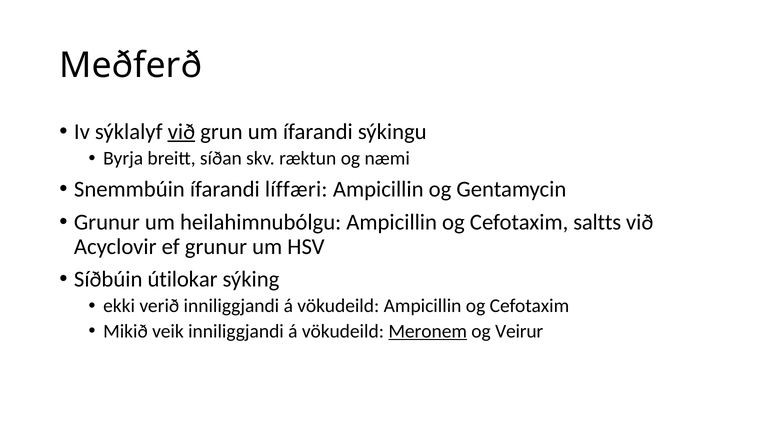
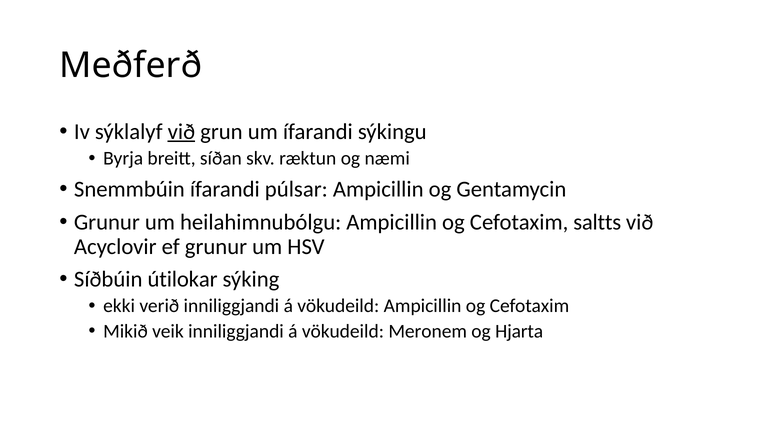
líffæri: líffæri -> púlsar (296, 189)
Meronem underline: present -> none (428, 331)
Veirur: Veirur -> Hjarta (519, 331)
